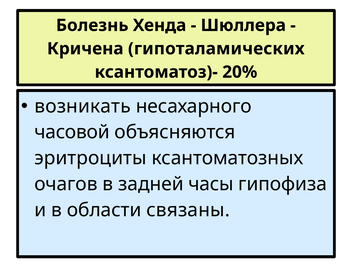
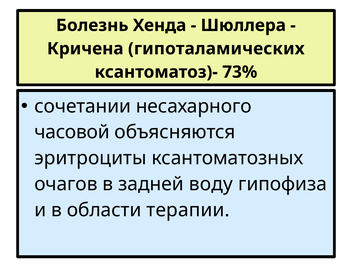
20%: 20% -> 73% (240, 72)
возникать: возникать -> сочетании (83, 106)
часы: часы -> воду (211, 184)
связаны: связаны -> терапии (188, 210)
